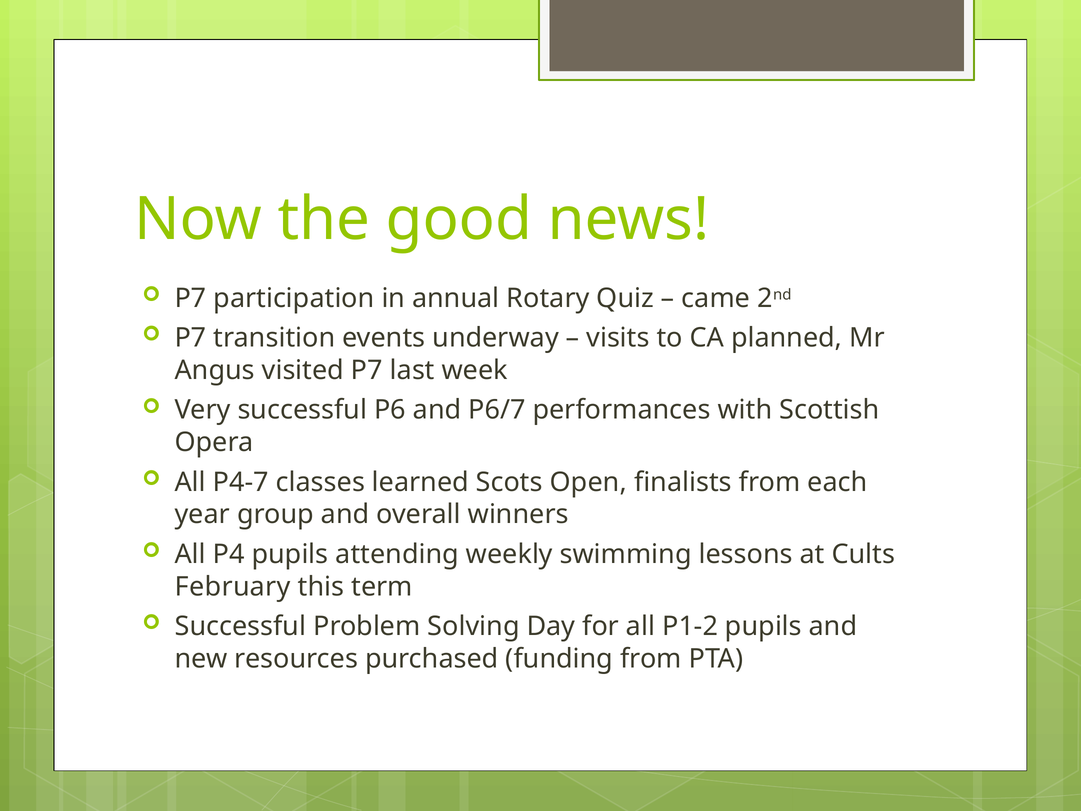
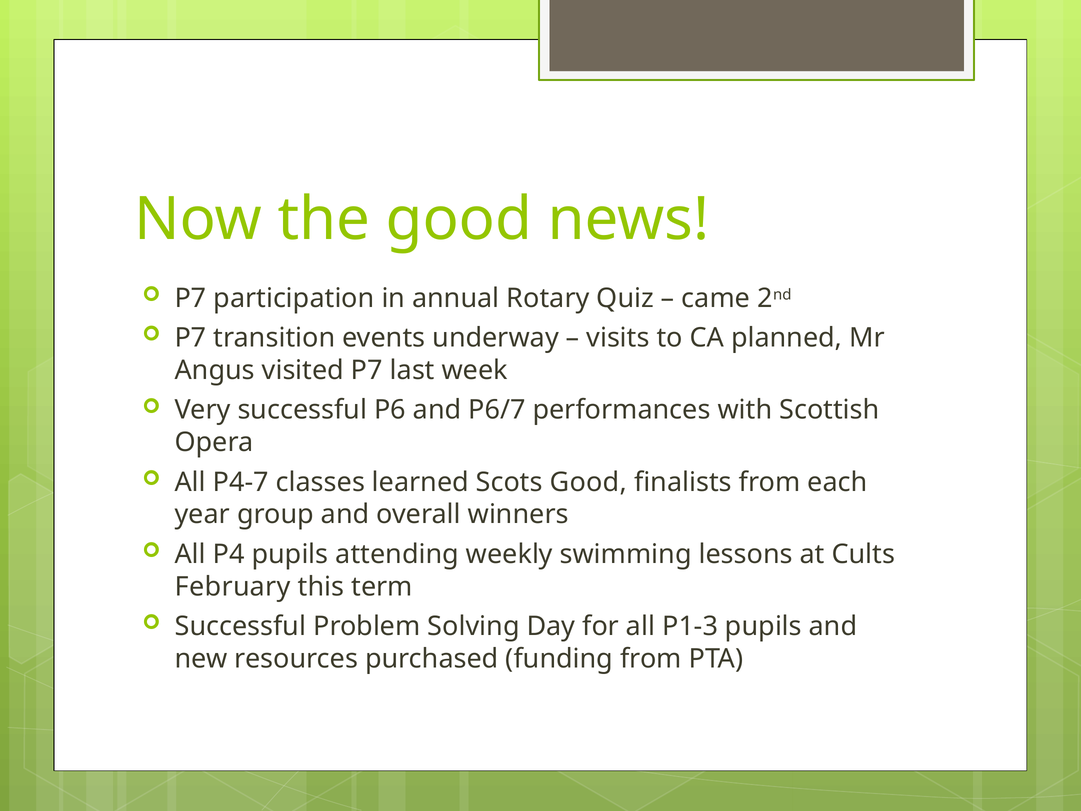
Scots Open: Open -> Good (588, 482)
P1-2: P1-2 -> P1-3 (690, 626)
